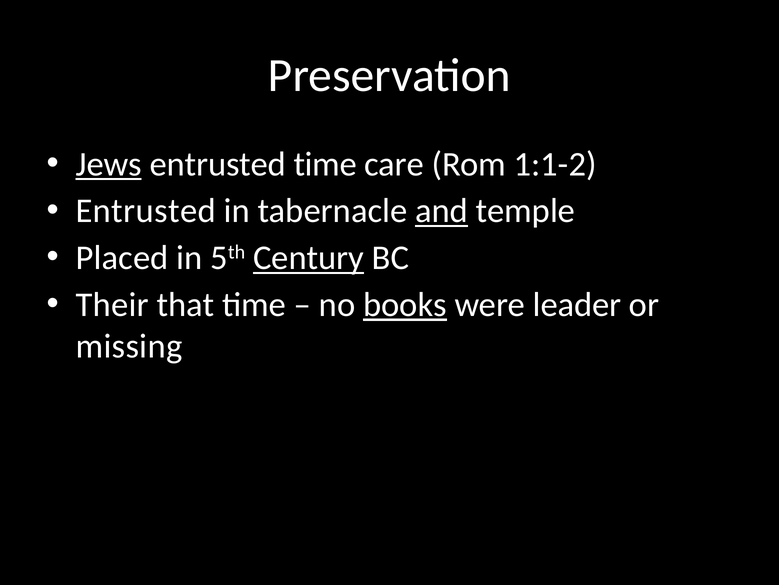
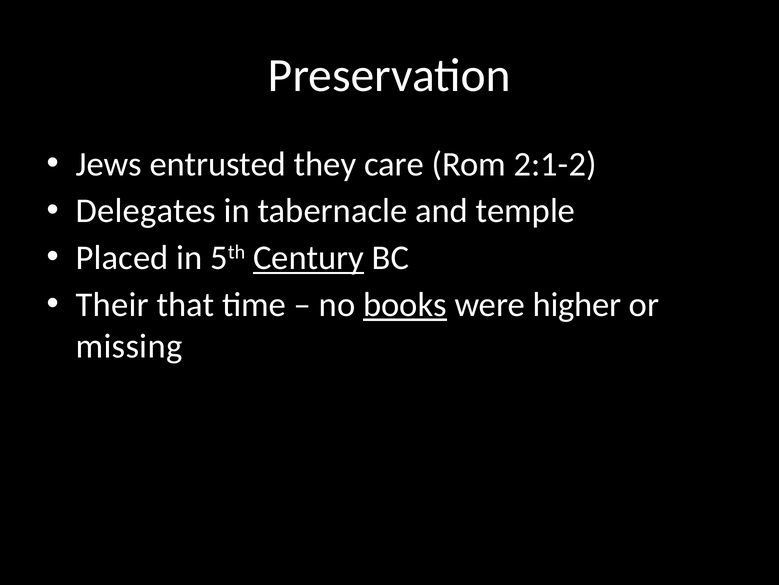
Jews underline: present -> none (109, 164)
entrusted time: time -> they (325, 164)
1:1-2: 1:1-2 -> 2:1-2 (555, 164)
Entrusted: Entrusted -> Delegates (146, 211)
and underline: present -> none (442, 211)
leader: leader -> higher (577, 304)
